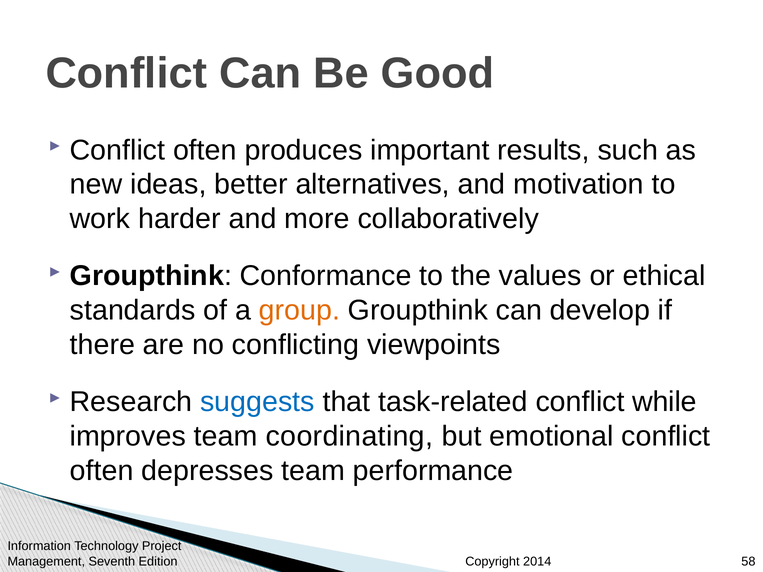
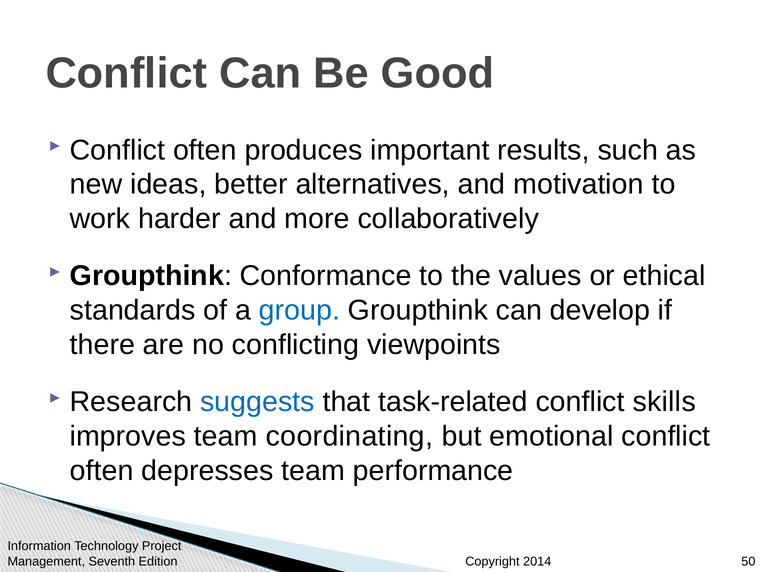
group colour: orange -> blue (300, 311)
while: while -> skills (664, 402)
58: 58 -> 50 (748, 562)
